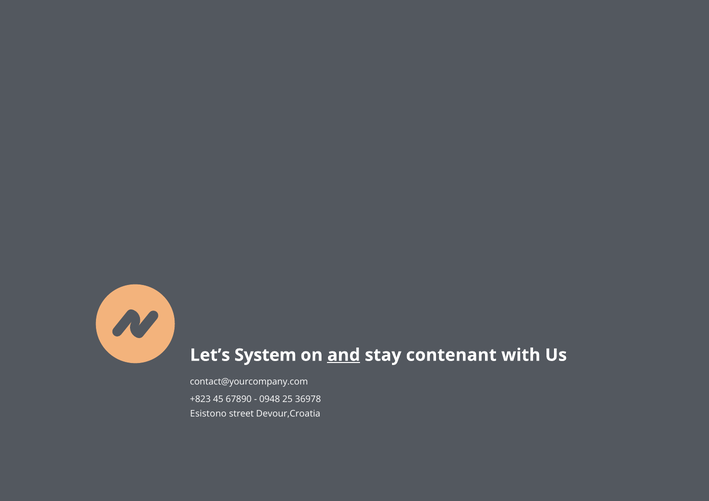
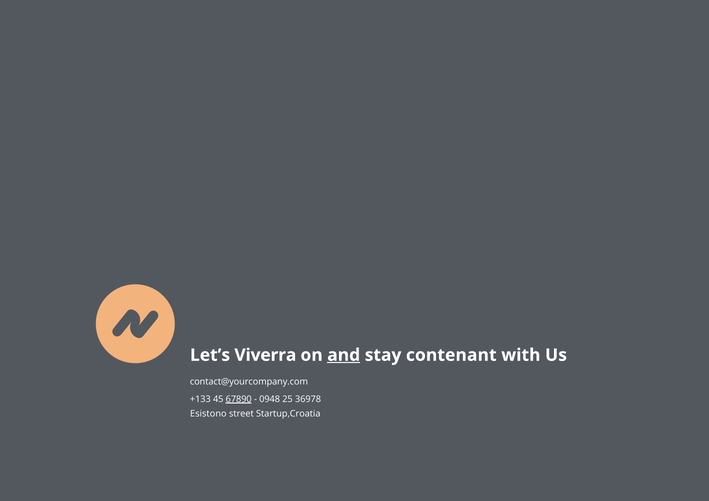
System: System -> Viverra (265, 355)
+823: +823 -> +133 (200, 399)
67890 underline: none -> present (239, 399)
Devour,Croatia: Devour,Croatia -> Startup,Croatia (288, 414)
